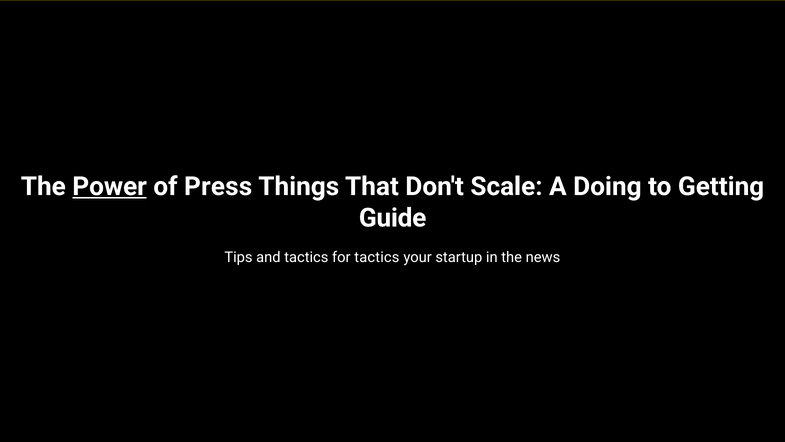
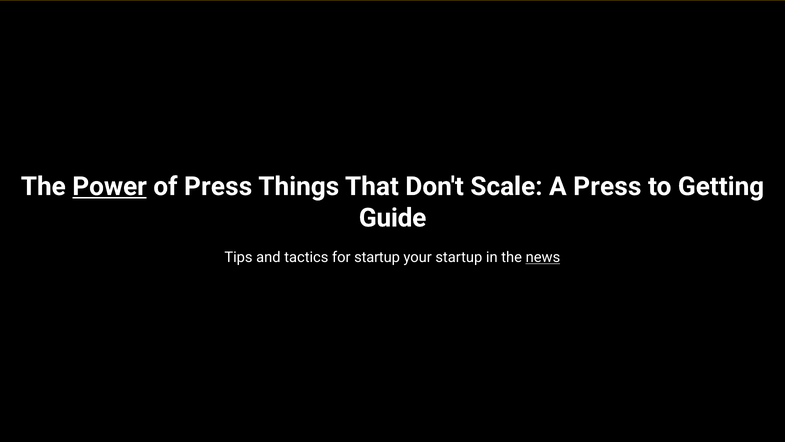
A Doing: Doing -> Press (607, 186)
for tactics: tactics -> startup (377, 257)
news underline: none -> present (543, 257)
